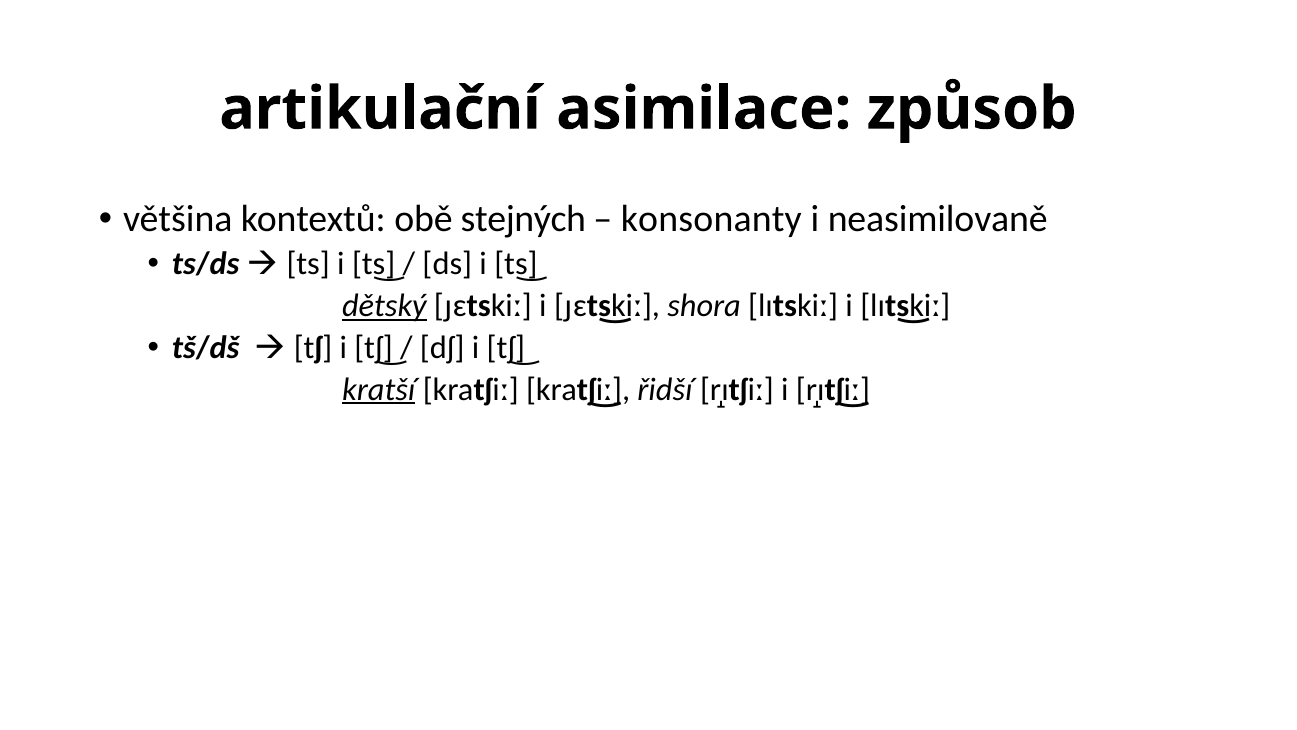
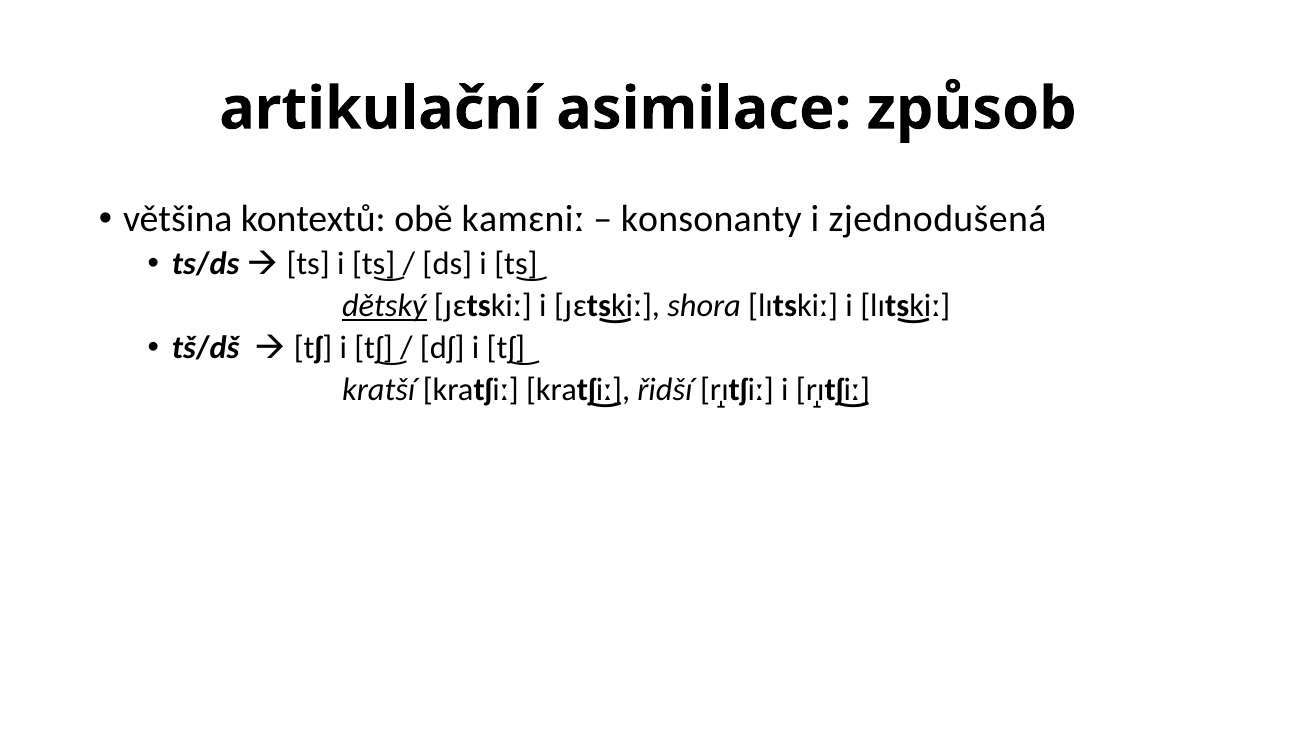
stejných: stejných -> kamɛniː (523, 219)
neasimilovaně: neasimilovaně -> zjednodušená (937, 219)
kratší underline: present -> none (379, 389)
